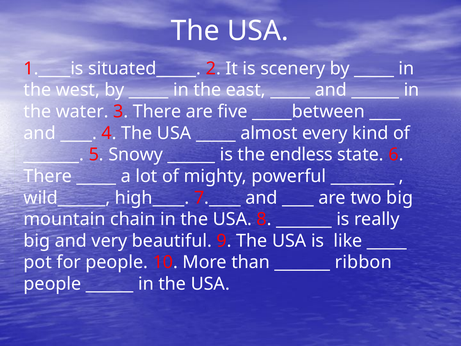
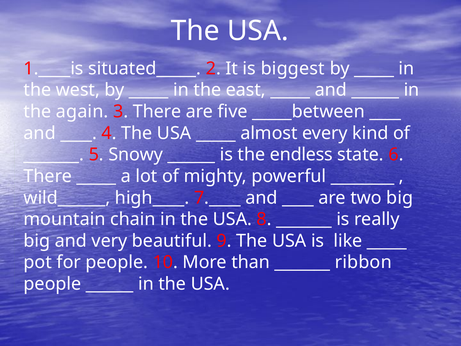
scenery: scenery -> biggest (293, 68)
water: water -> again (82, 112)
